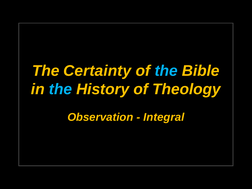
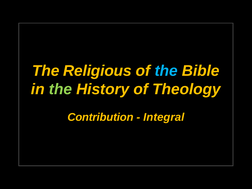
Certainty: Certainty -> Religious (97, 71)
the colour: light blue -> light green (60, 89)
Observation: Observation -> Contribution (100, 117)
